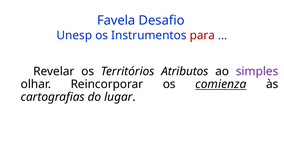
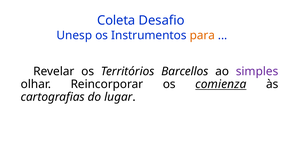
Favela: Favela -> Coleta (116, 20)
para colour: red -> orange (202, 35)
Atributos: Atributos -> Barcellos (185, 71)
